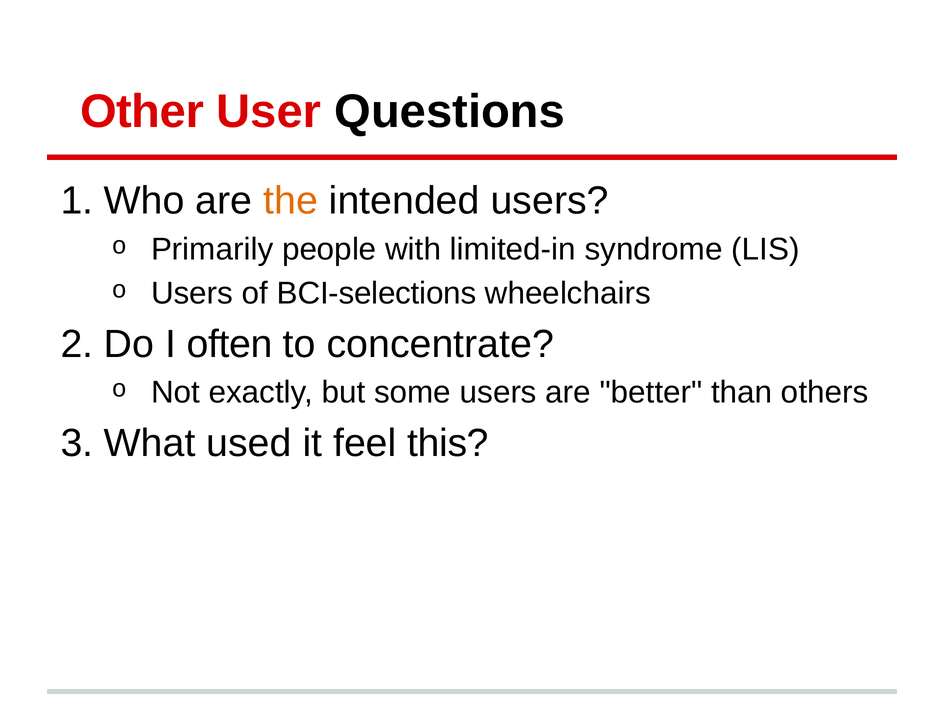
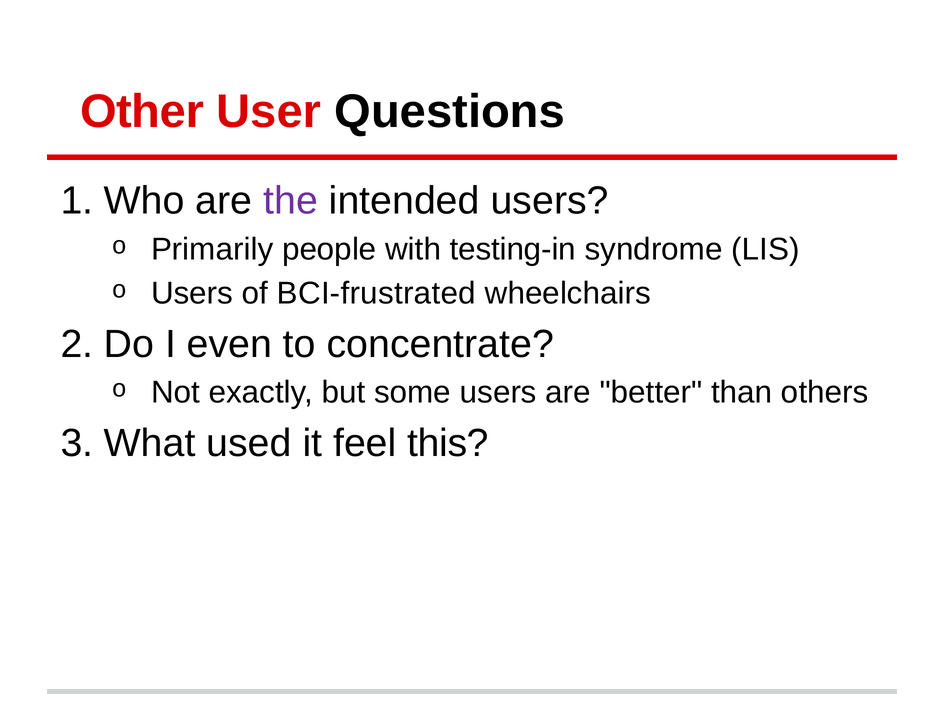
the colour: orange -> purple (291, 201)
limited-in: limited-in -> testing-in (513, 249)
BCI-selections: BCI-selections -> BCI-frustrated (376, 293)
often: often -> even (229, 344)
